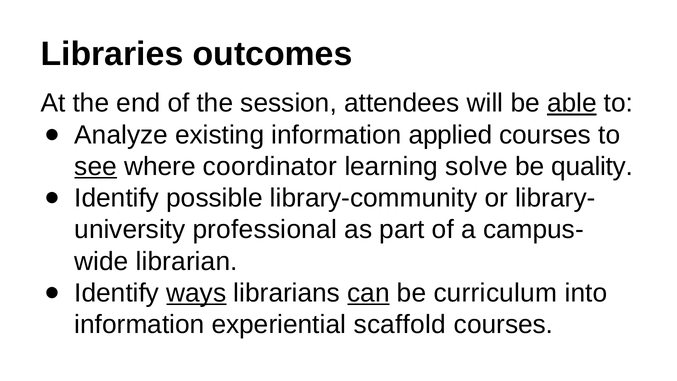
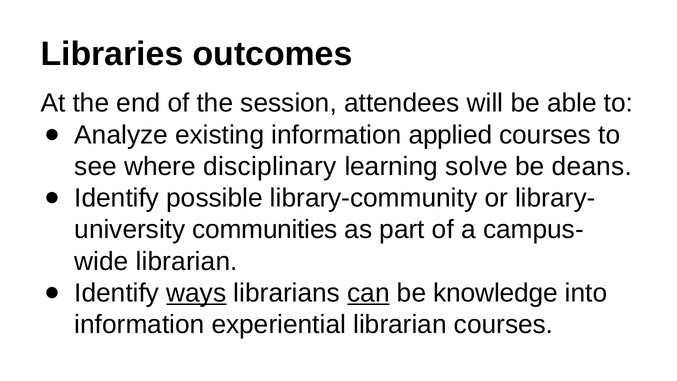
able underline: present -> none (572, 103)
see underline: present -> none (96, 166)
coordinator: coordinator -> disciplinary (270, 166)
quality: quality -> deans (592, 166)
professional: professional -> communities (265, 230)
curriculum: curriculum -> knowledge (496, 293)
experiential scaffold: scaffold -> librarian (400, 324)
